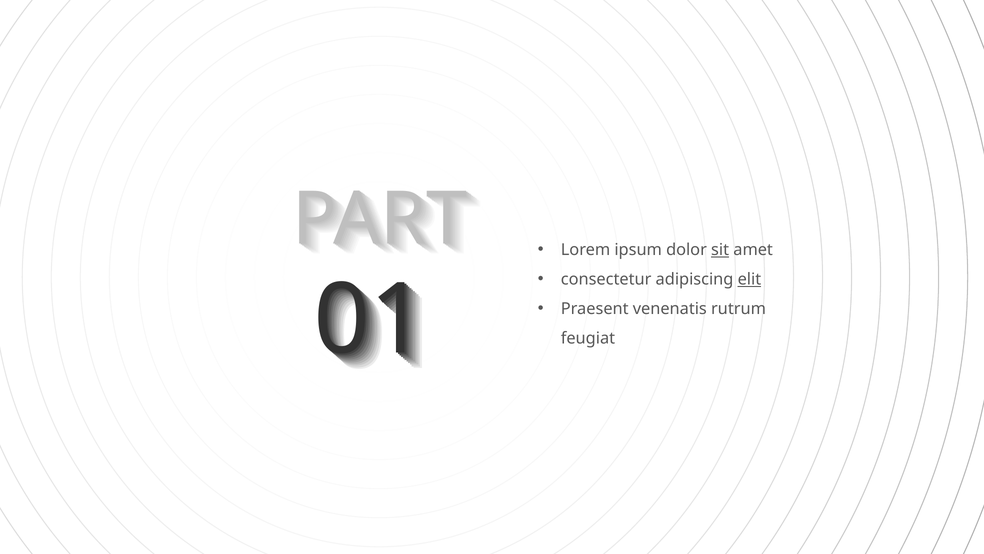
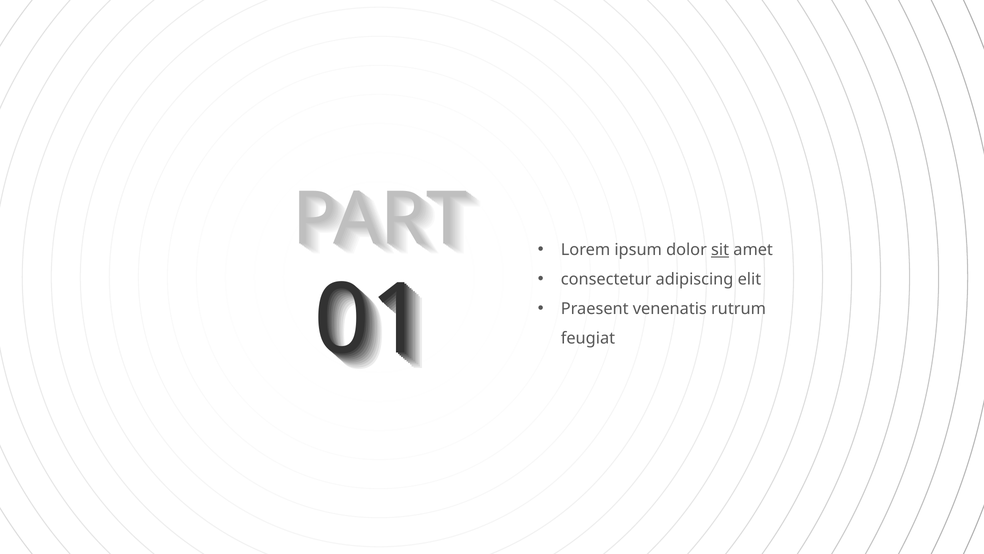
elit underline: present -> none (749, 279)
